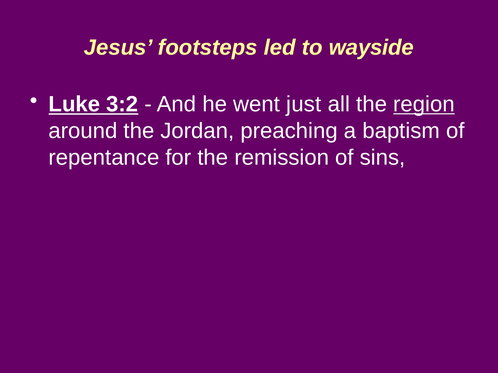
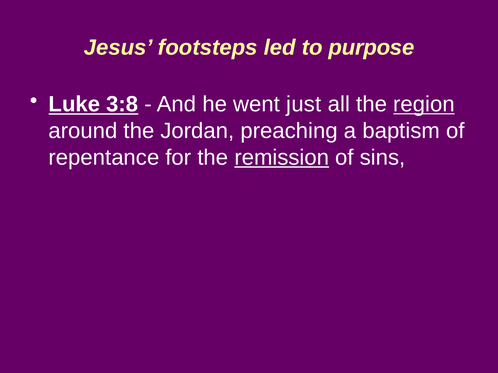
wayside: wayside -> purpose (371, 48)
3:2: 3:2 -> 3:8 (122, 104)
remission underline: none -> present (282, 158)
